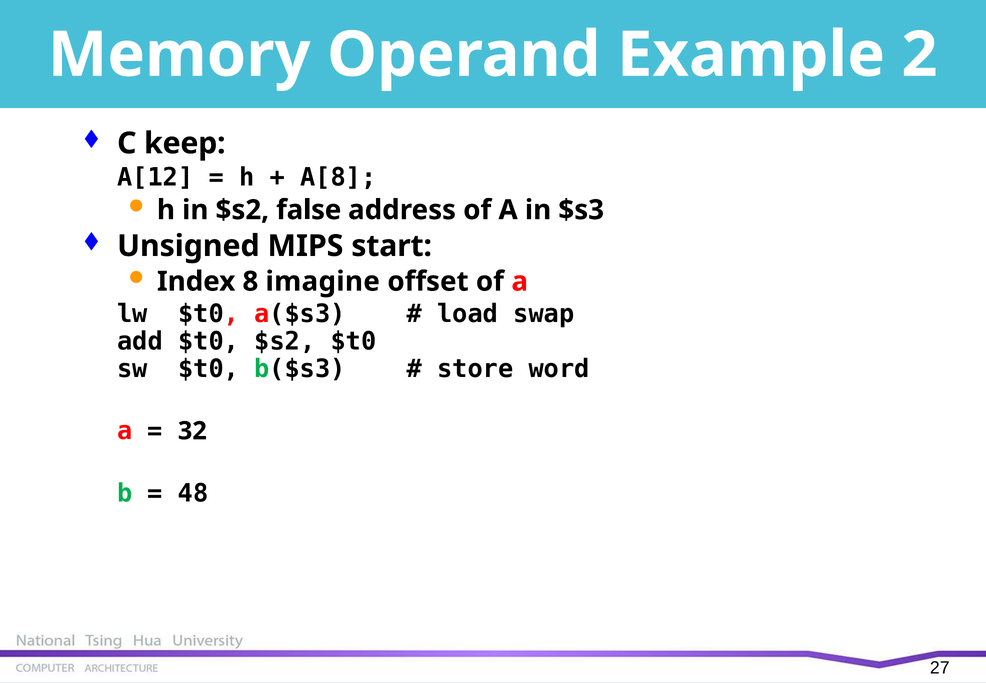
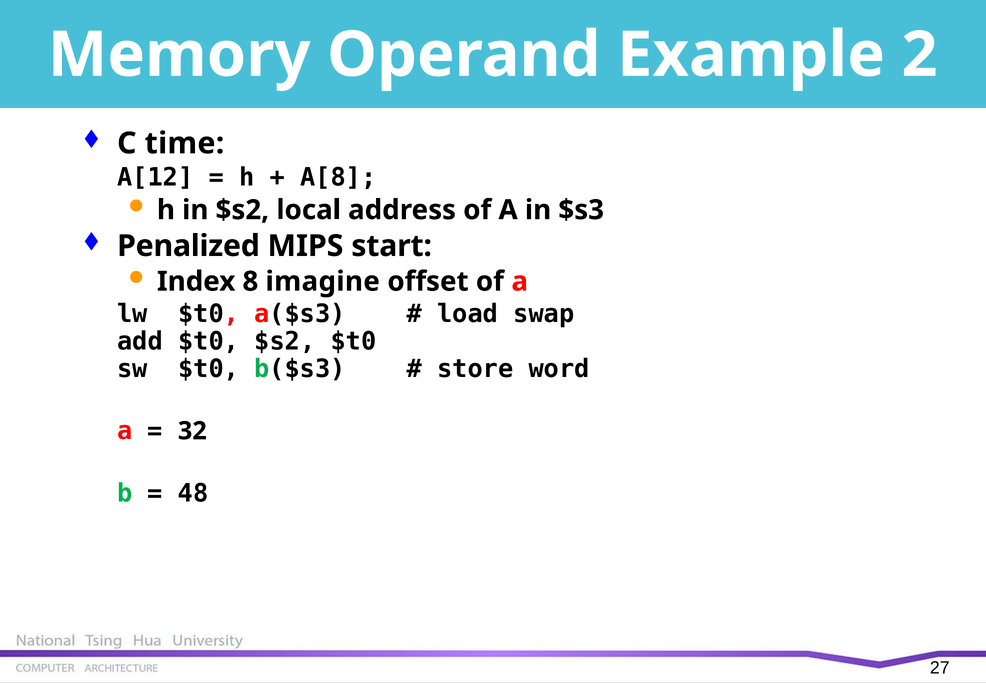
keep: keep -> time (184, 143)
false: false -> local (309, 210)
Unsigned: Unsigned -> Penalized (188, 246)
